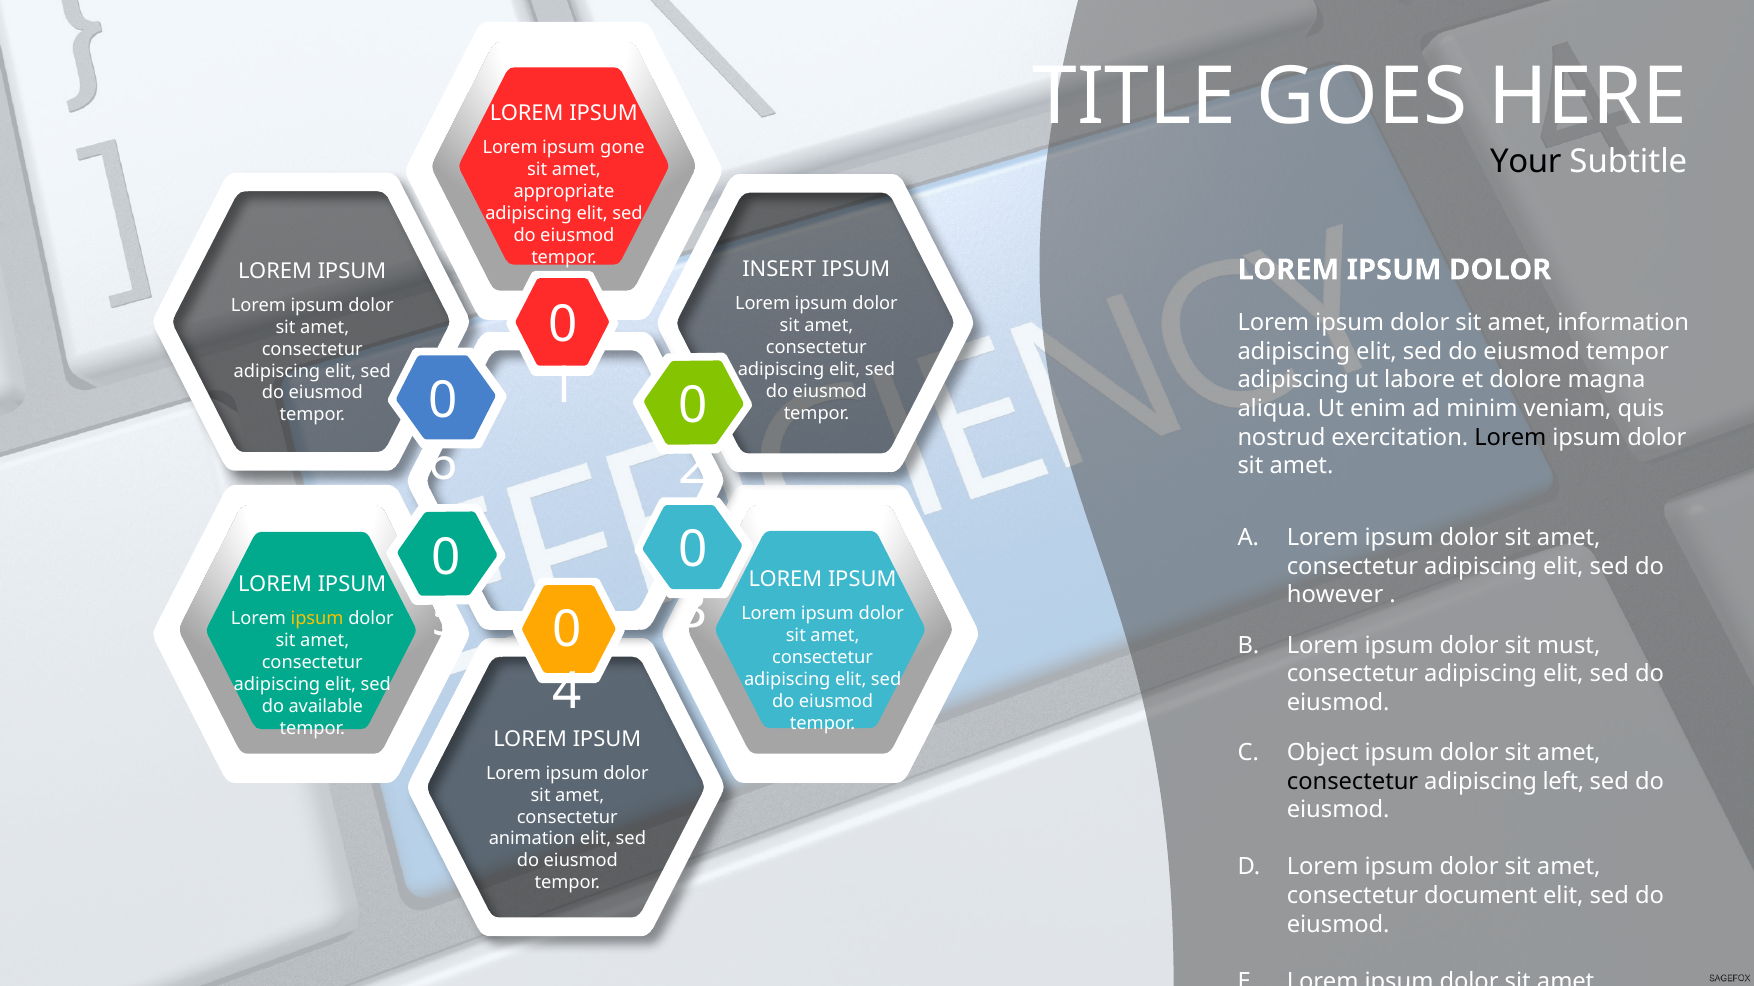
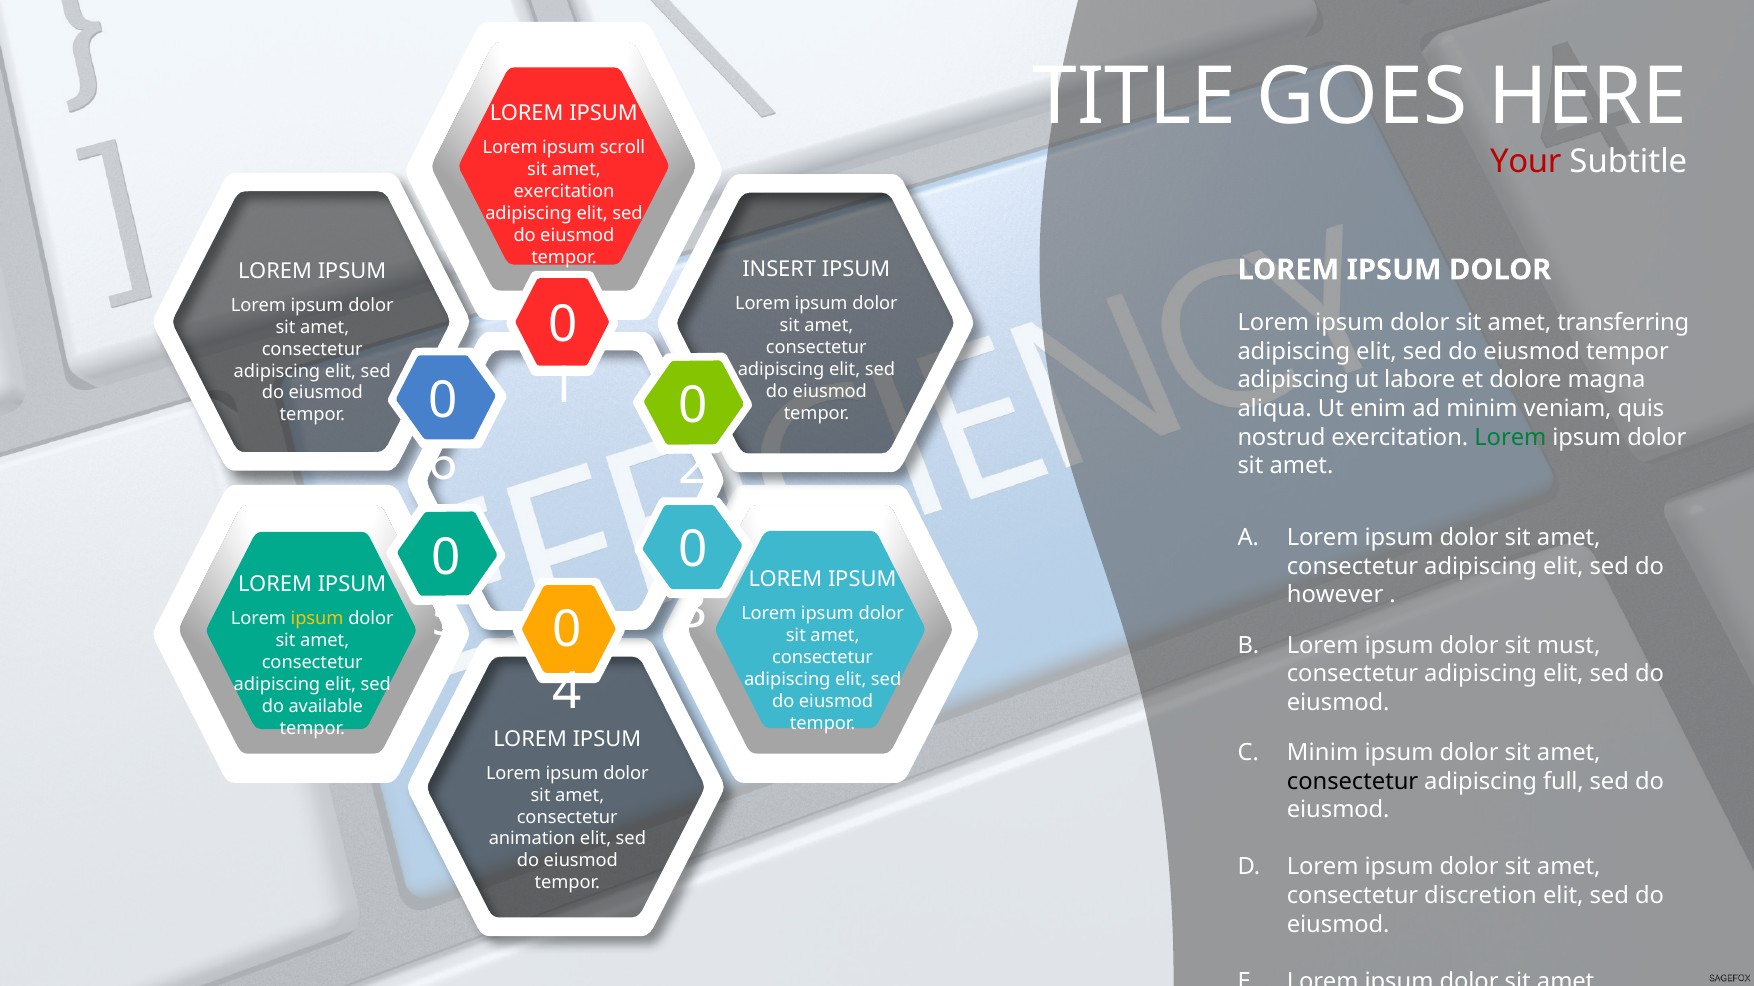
gone: gone -> scroll (623, 147)
Your colour: black -> red (1526, 162)
appropriate: appropriate -> exercitation (564, 191)
information: information -> transferring (1623, 323)
Lorem colour: black -> green (1510, 437)
Object: Object -> Minim (1323, 754)
left: left -> full (1563, 782)
document: document -> discretion (1481, 896)
